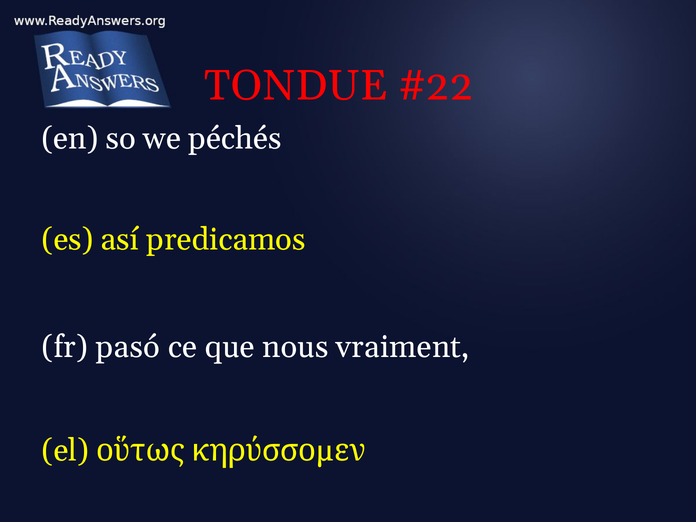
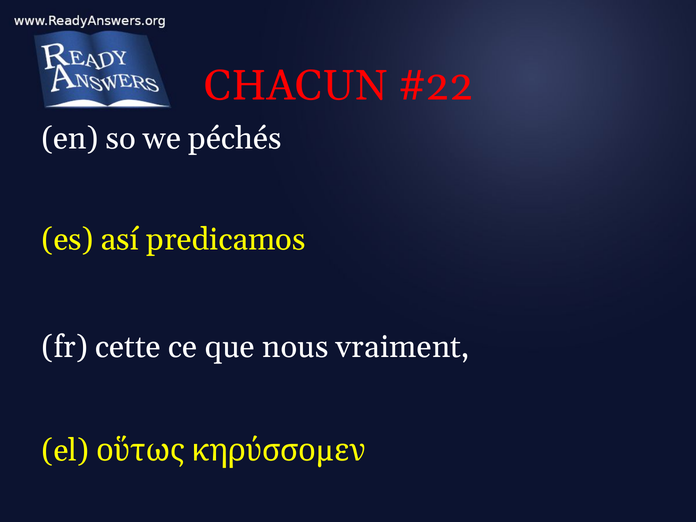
TONDUE: TONDUE -> CHACUN (296, 86)
pasó: pasó -> cette (128, 347)
